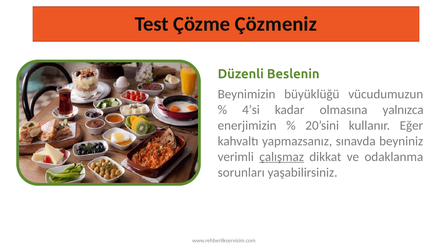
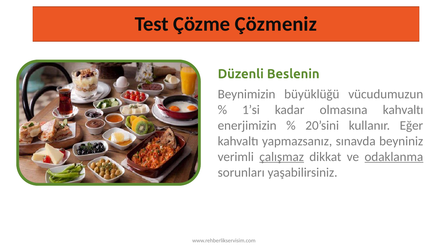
4’si: 4’si -> 1’si (251, 110)
olmasına yalnızca: yalnızca -> kahvaltı (403, 110)
odaklanma underline: none -> present (394, 157)
